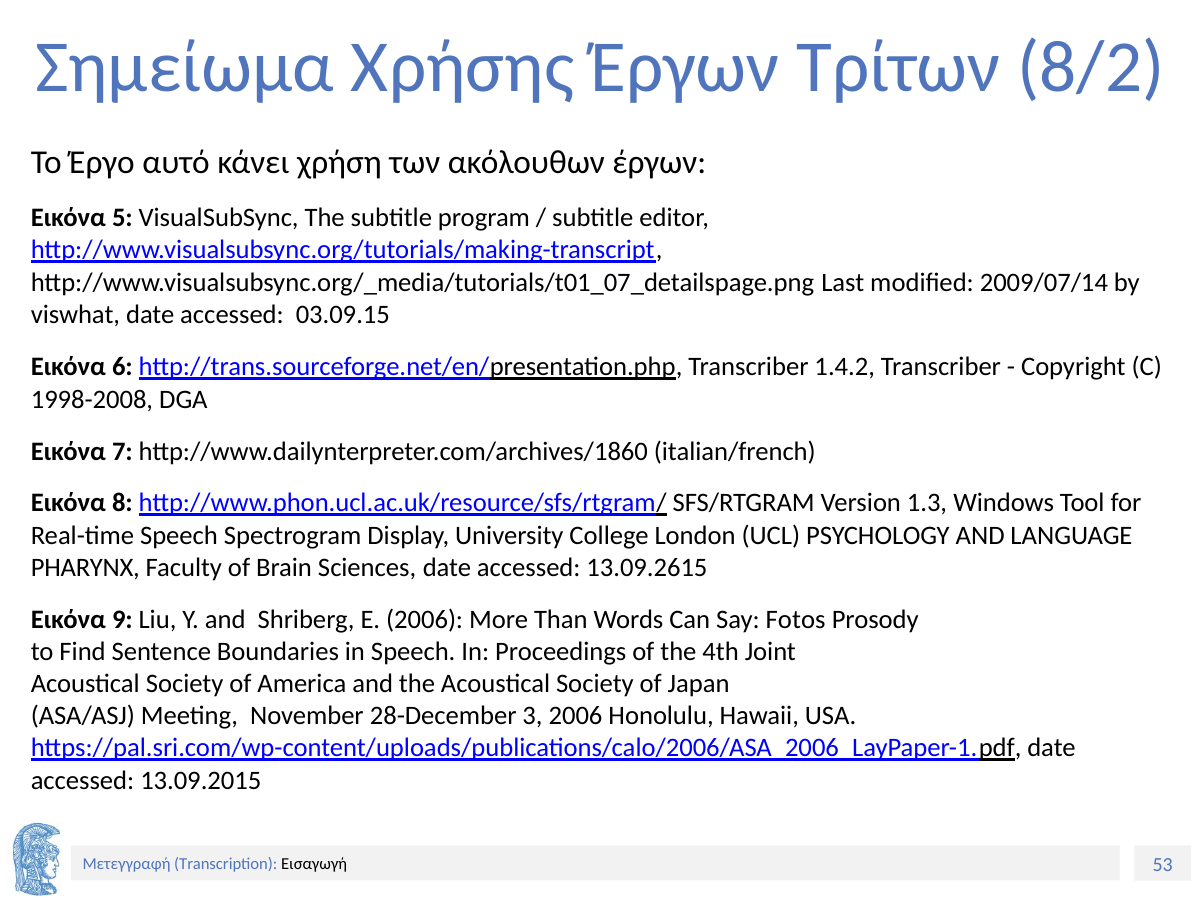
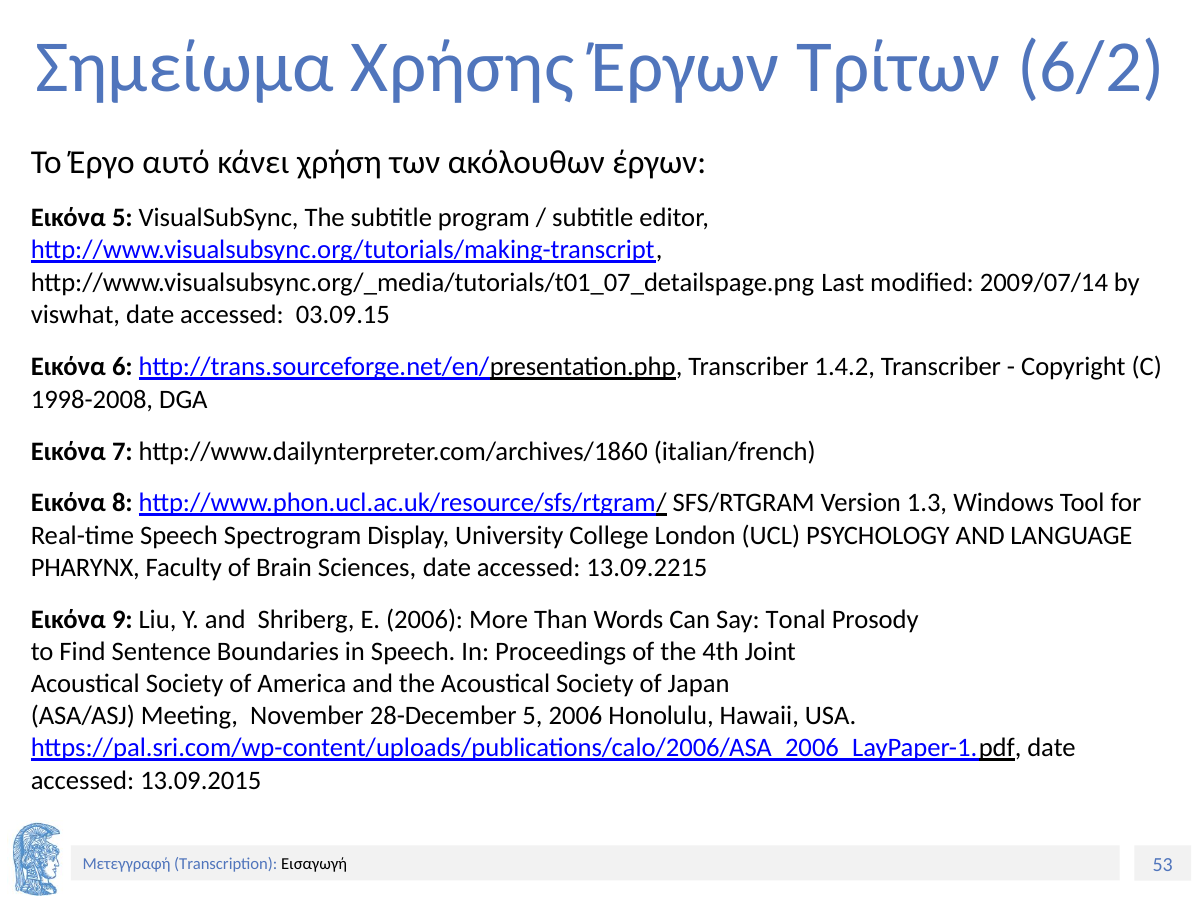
8/2: 8/2 -> 6/2 (1091, 67)
13.09.2615: 13.09.2615 -> 13.09.2215 (647, 568)
Fotos: Fotos -> Tonal (796, 620)
28-December 3: 3 -> 5 (533, 716)
